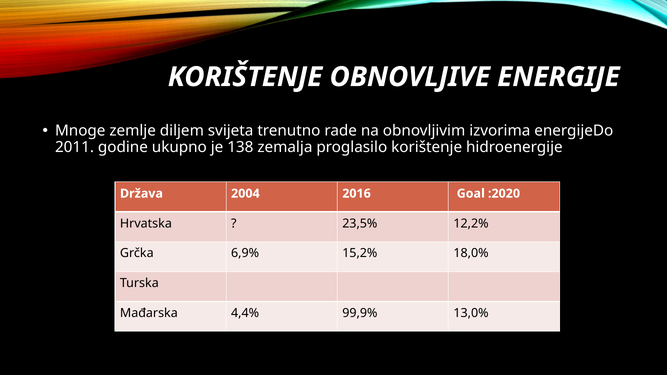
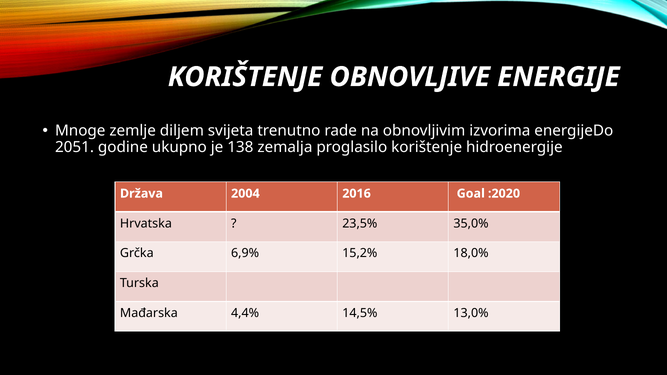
2011: 2011 -> 2051 (75, 147)
12,2%: 12,2% -> 35,0% (471, 224)
99,9%: 99,9% -> 14,5% (360, 313)
